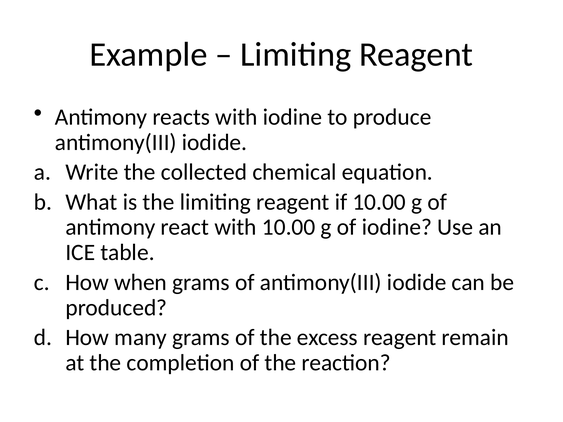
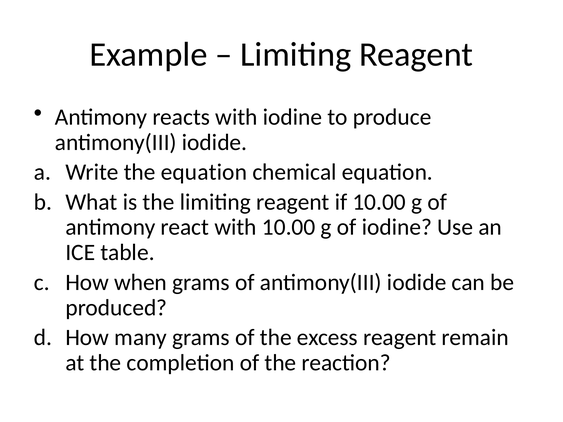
the collected: collected -> equation (204, 172)
